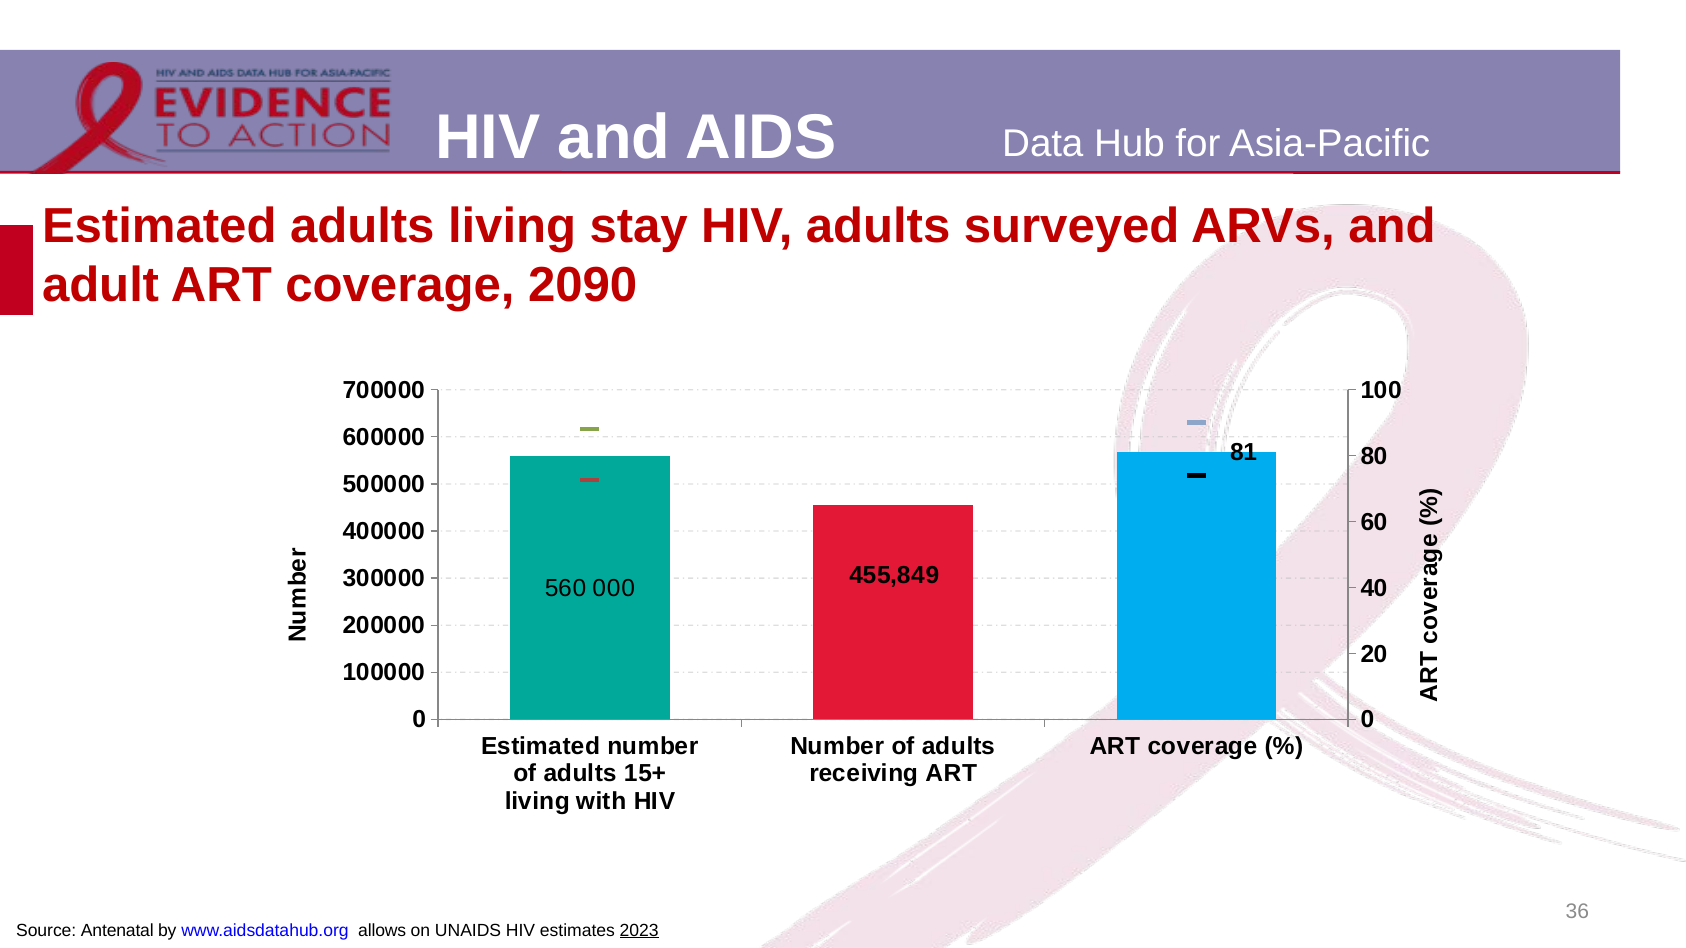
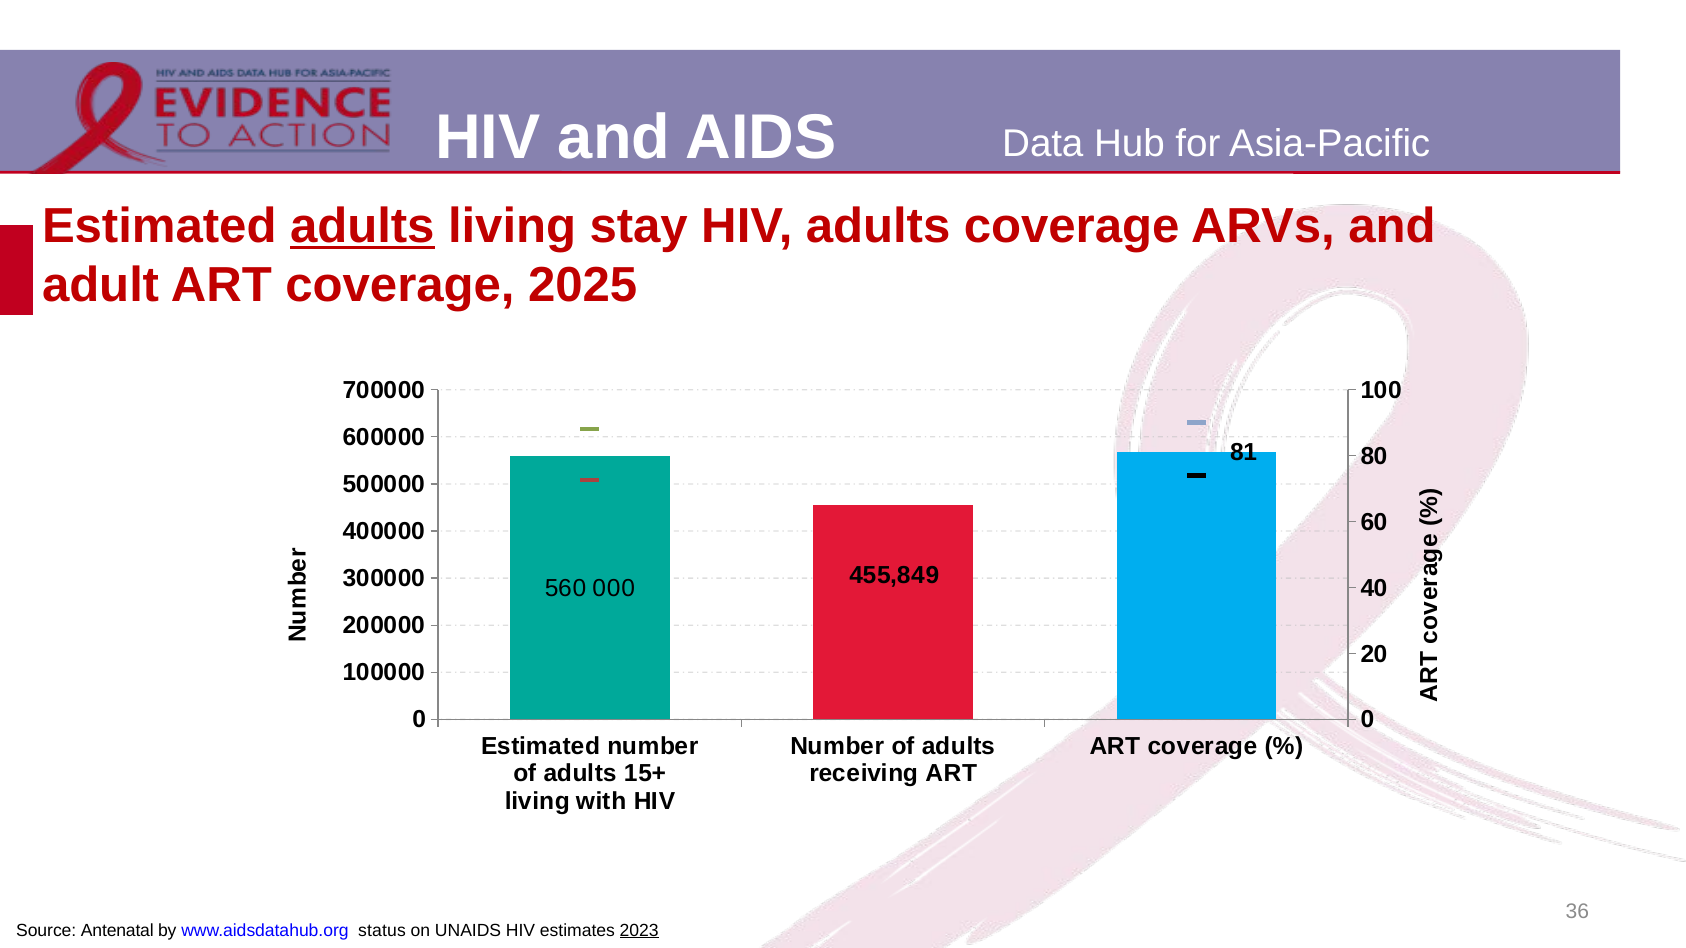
adults underline: none -> present (362, 227)
adults surveyed: surveyed -> coverage (1072, 227)
2090: 2090 -> 2025 (583, 286)
allows: allows -> status (382, 931)
